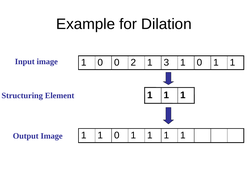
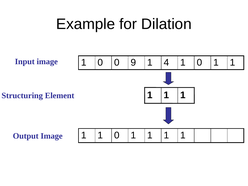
2: 2 -> 9 (133, 63)
3: 3 -> 4 (166, 63)
